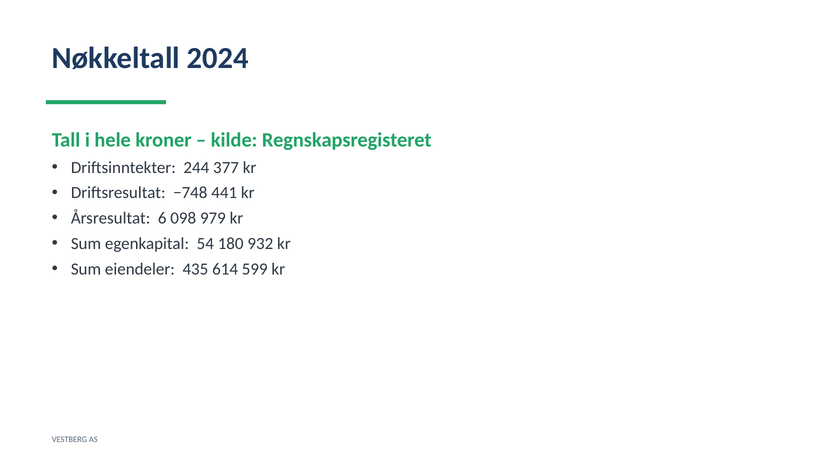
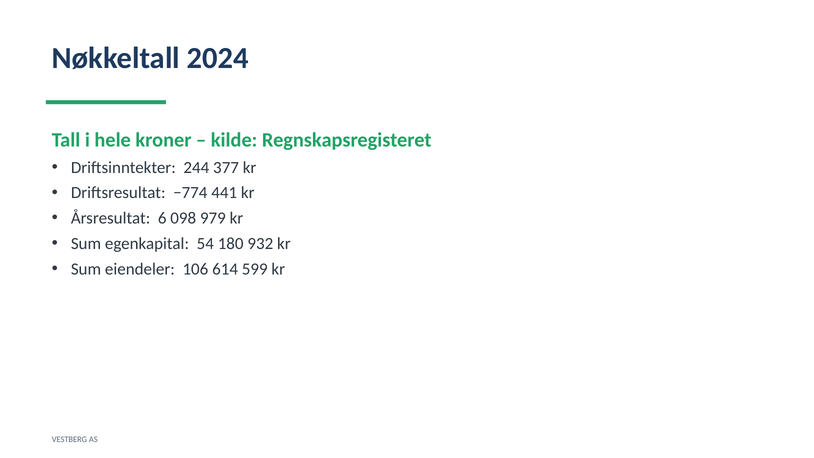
−748: −748 -> −774 (190, 193)
435: 435 -> 106 (195, 269)
